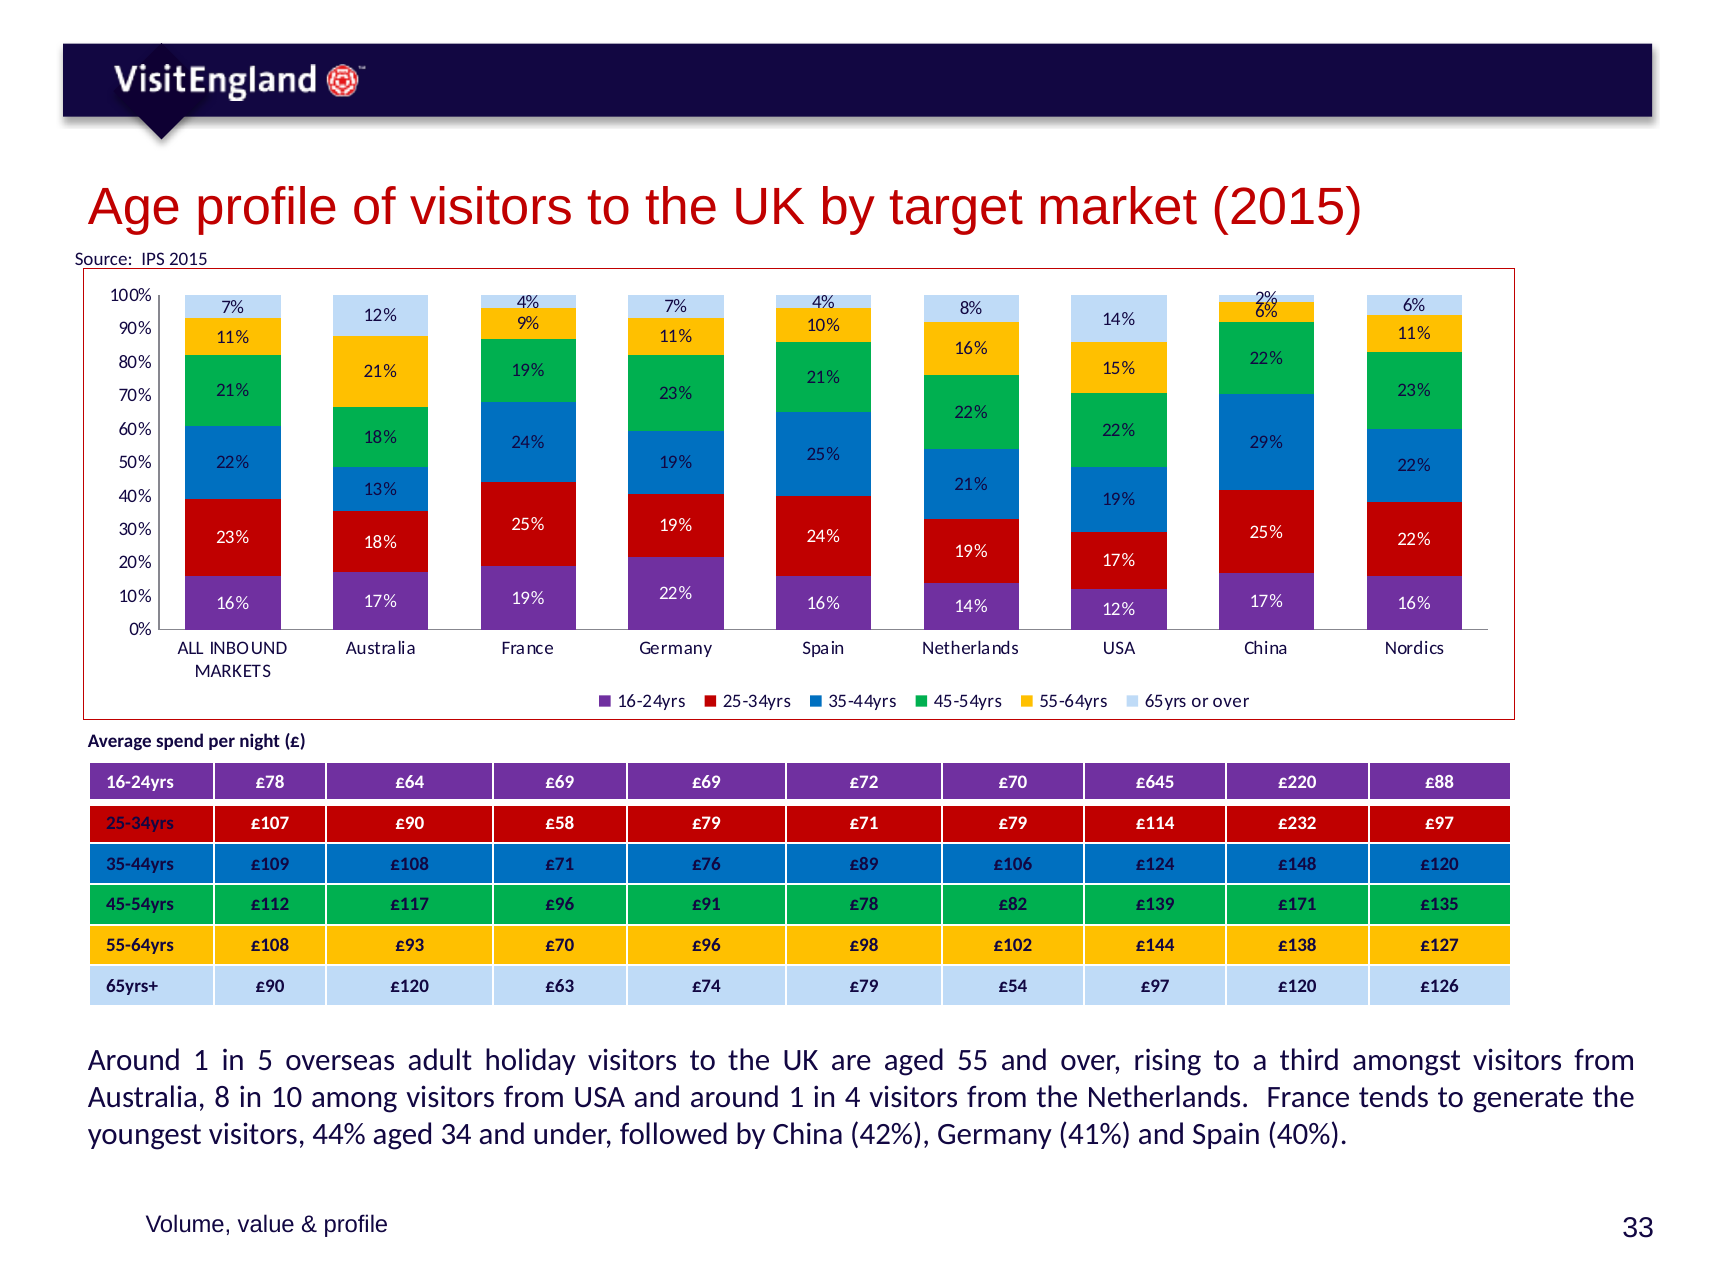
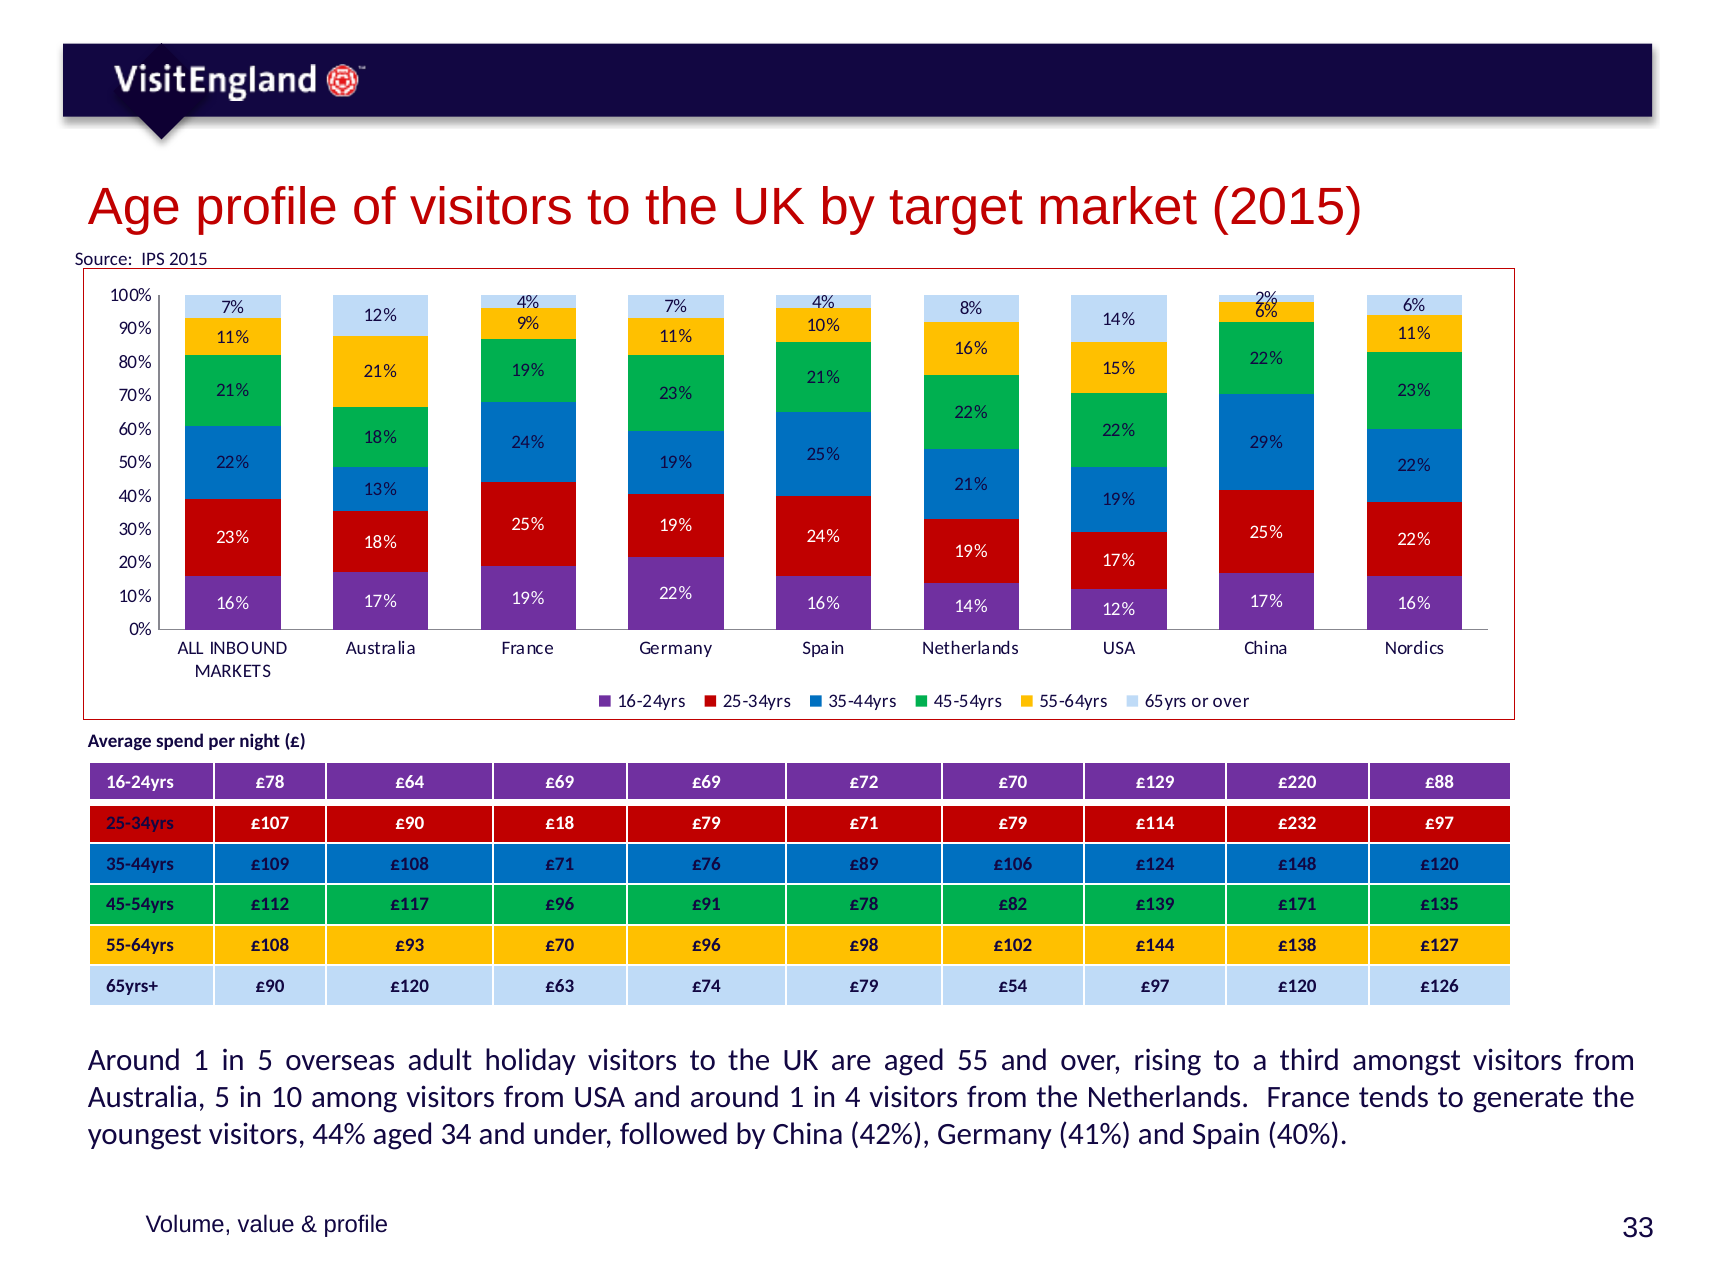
£645: £645 -> £129 (1155, 782)
£58: £58 -> £18 (560, 823)
Australia 8: 8 -> 5 (222, 1097)
